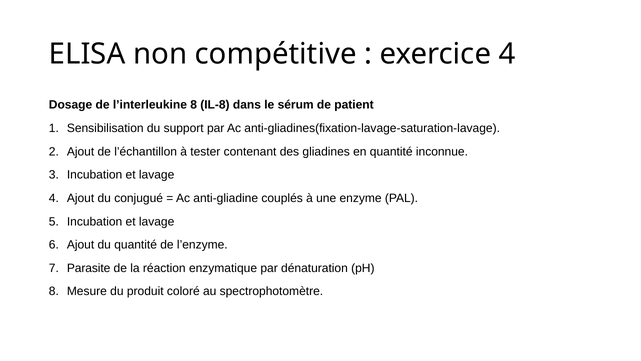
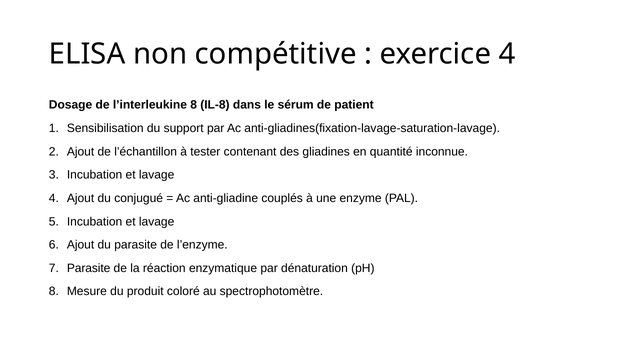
du quantité: quantité -> parasite (136, 245)
